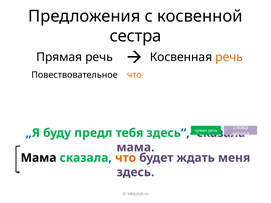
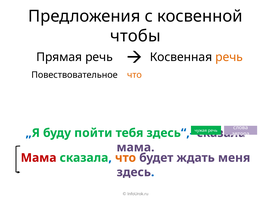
сестра: сестра -> чтобы (135, 36)
предл: предл -> пойти (93, 133)
Мама colour: black -> red (39, 158)
